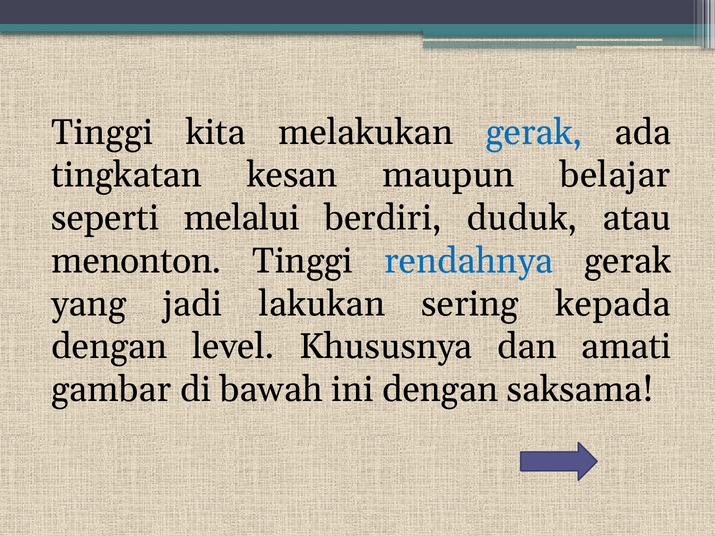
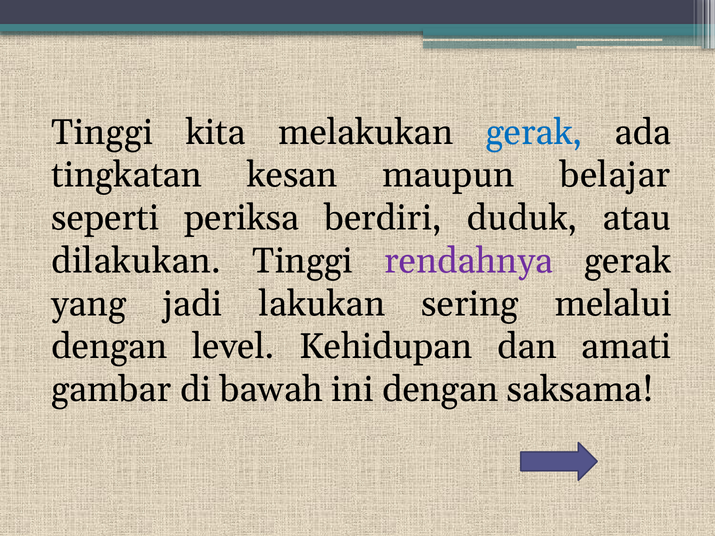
melalui: melalui -> periksa (242, 218)
menonton: menonton -> dilakukan (136, 261)
rendahnya colour: blue -> purple (469, 261)
kepada: kepada -> melalui (613, 304)
Khususnya: Khususnya -> Kehidupan (386, 347)
